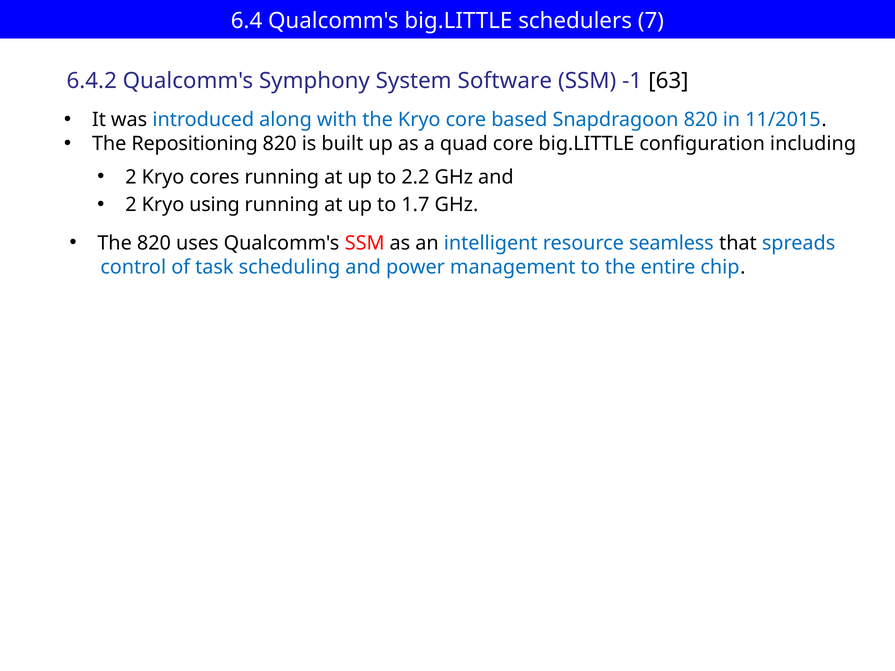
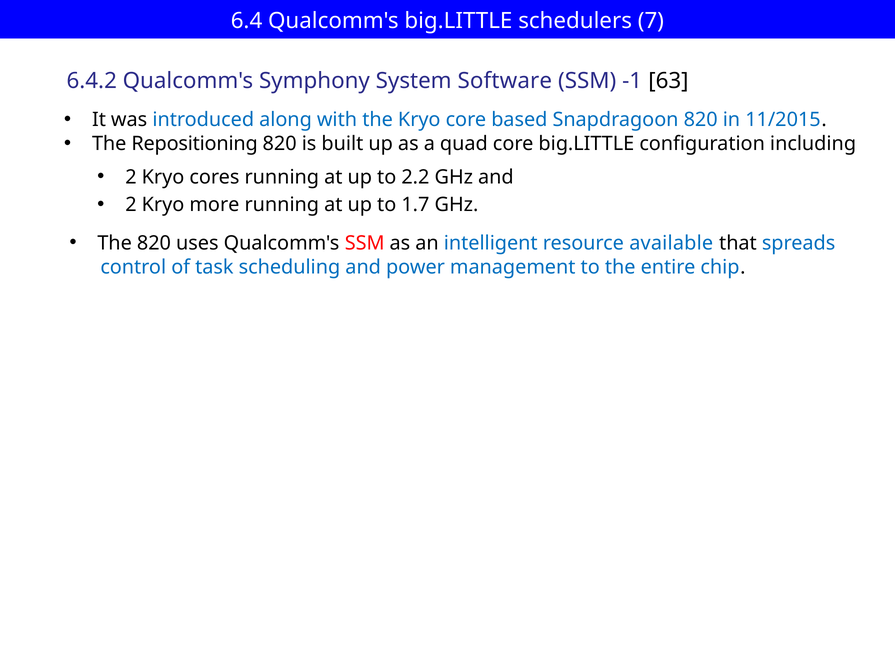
using: using -> more (214, 205)
seamless: seamless -> available (671, 243)
